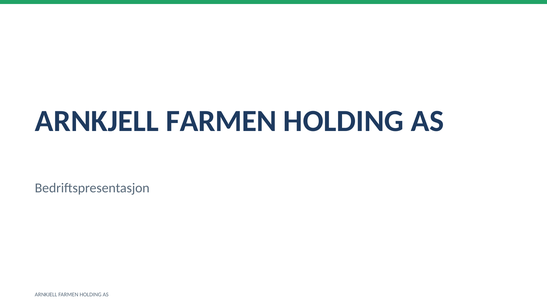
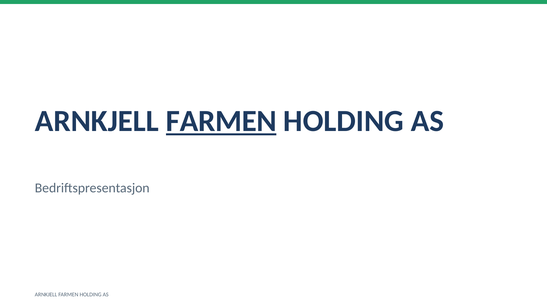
FARMEN underline: none -> present (221, 121)
